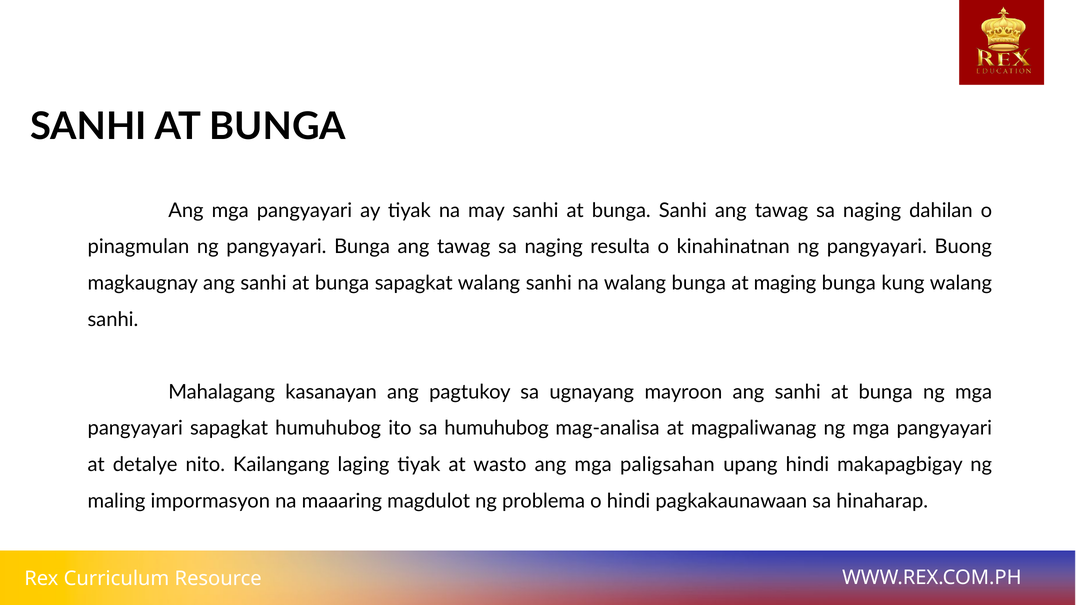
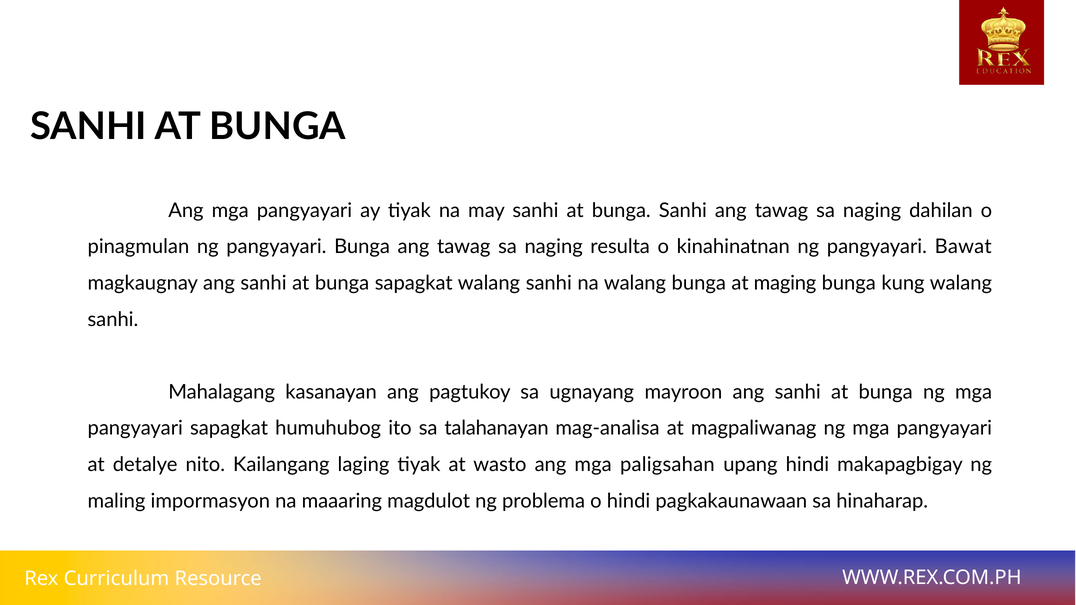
Buong: Buong -> Bawat (963, 247)
sa humuhubog: humuhubog -> talahanayan (497, 428)
